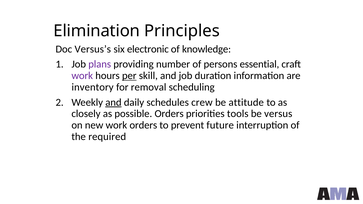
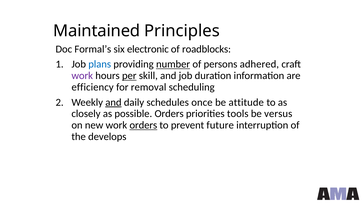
Elimination: Elimination -> Maintained (97, 31)
Versus’s: Versus’s -> Formal’s (93, 49)
knowledge: knowledge -> roadblocks (207, 49)
plans colour: purple -> blue (100, 64)
number underline: none -> present (173, 64)
essential: essential -> adhered (259, 64)
inventory: inventory -> efficiency (93, 87)
crew: crew -> once (202, 102)
orders underline: none -> present (143, 125)
required: required -> develops (107, 137)
